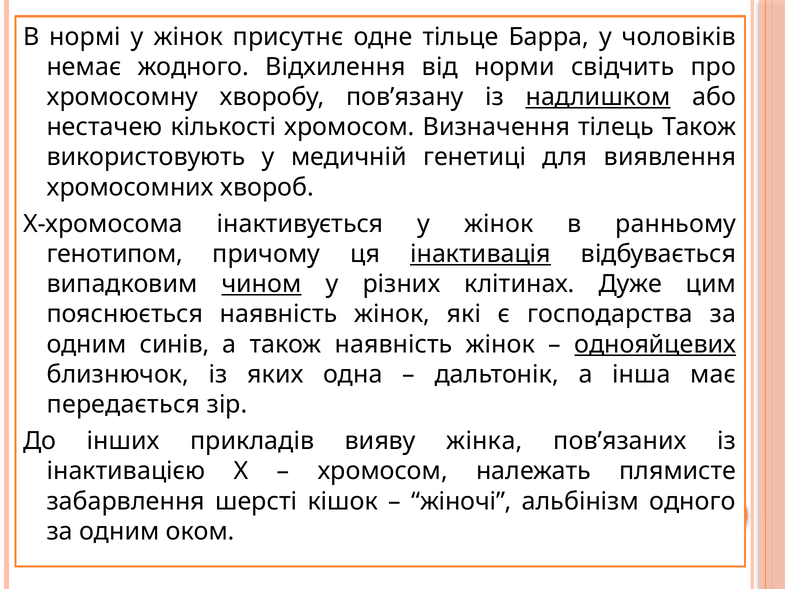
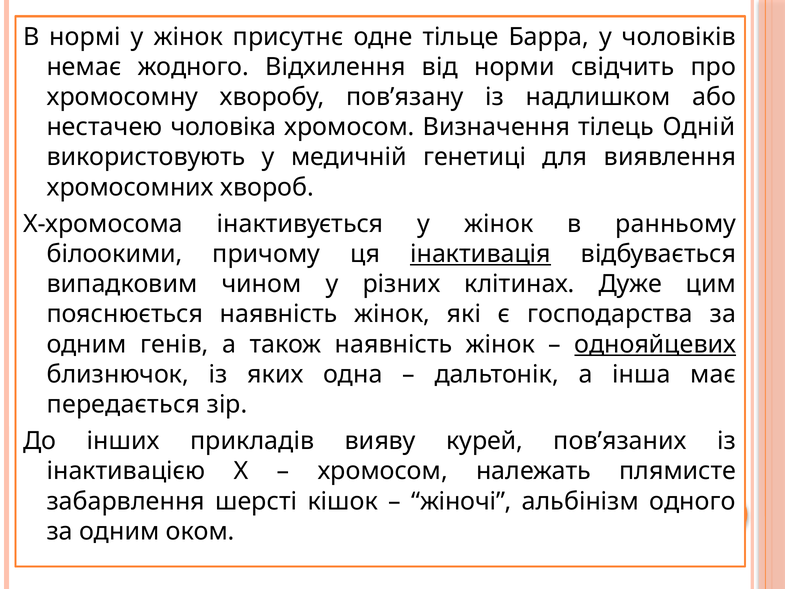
надлишком underline: present -> none (598, 97)
кількості: кількості -> чоловіка (224, 127)
тілець Також: Також -> Одній (699, 127)
генотипом: генотипом -> білоокими (115, 254)
чином underline: present -> none (262, 284)
синів: синів -> генів (174, 344)
жінка: жінка -> курей (485, 441)
